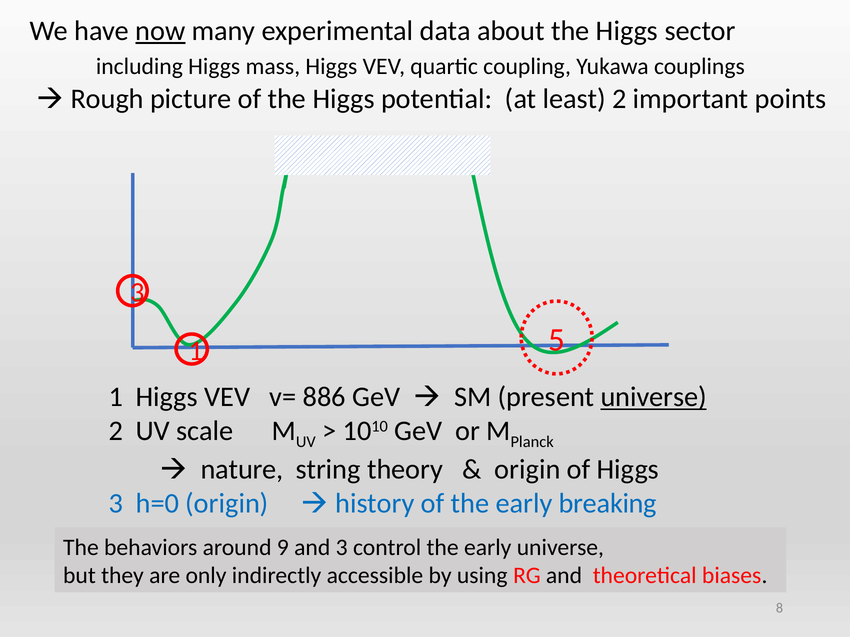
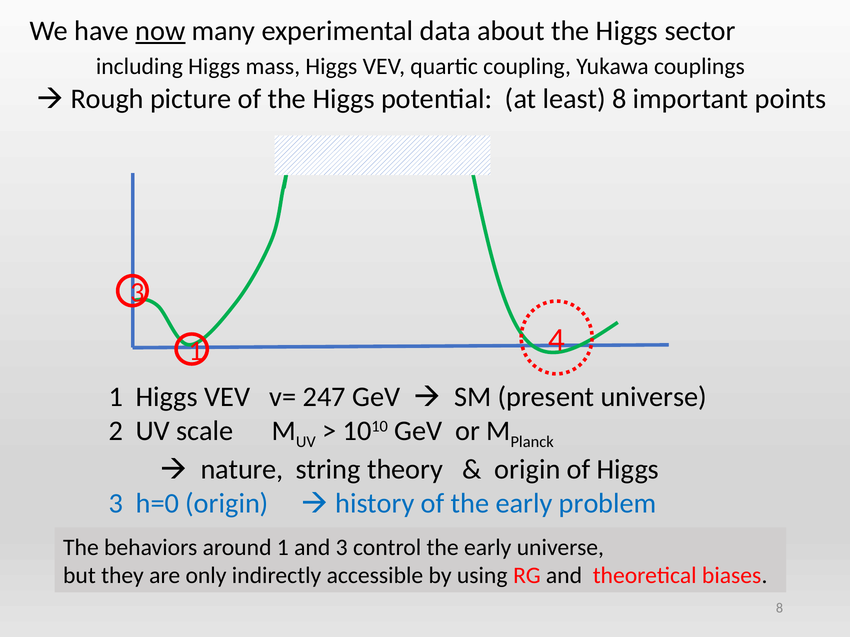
least 2: 2 -> 8 (619, 99)
5: 5 -> 4 (557, 340)
886: 886 -> 247 (324, 397)
universe underline: present -> none (654, 397)
breaking: breaking -> problem (608, 504)
around 9: 9 -> 1 (283, 548)
